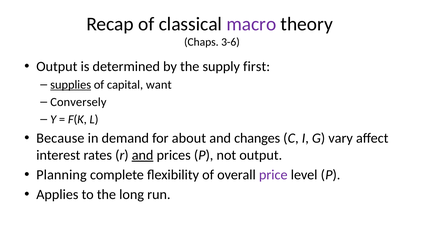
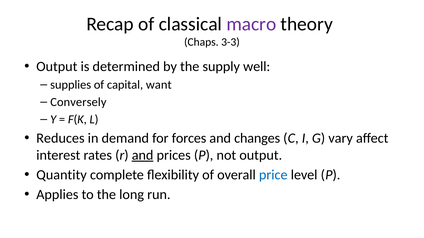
3-6: 3-6 -> 3-3 (230, 42)
first: first -> well (257, 67)
supplies underline: present -> none (71, 85)
Because: Because -> Reduces (60, 138)
about: about -> forces (189, 138)
Planning: Planning -> Quantity (62, 175)
price colour: purple -> blue (273, 175)
